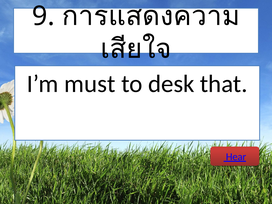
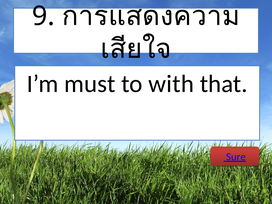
desk: desk -> with (171, 84)
Hear: Hear -> Sure (236, 157)
